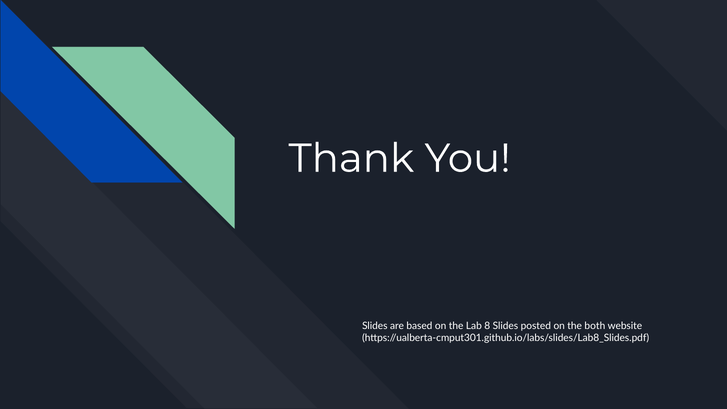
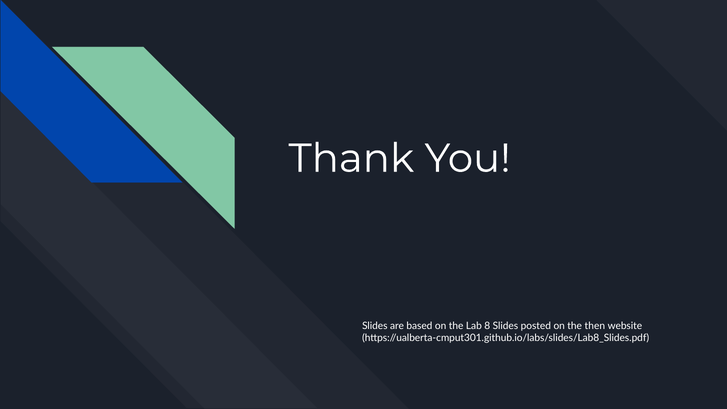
both: both -> then (595, 326)
